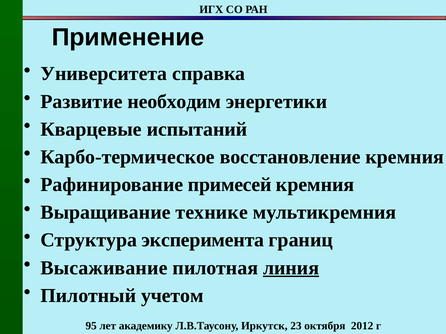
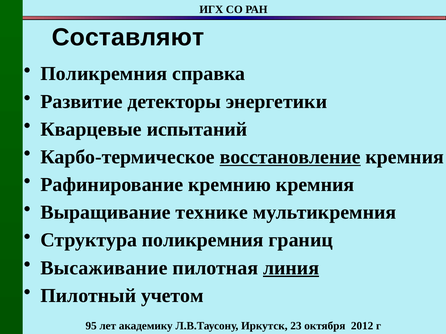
Применение: Применение -> Составляют (128, 37)
Университета: Университета -> Поликремния (104, 74)
необходим: необходим -> детекторы (174, 102)
восстановление underline: none -> present (290, 157)
примесей: примесей -> кремнию (230, 185)
Структура эксперимента: эксперимента -> поликремния (203, 240)
